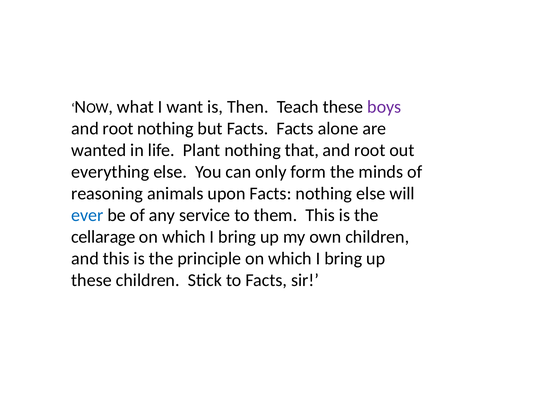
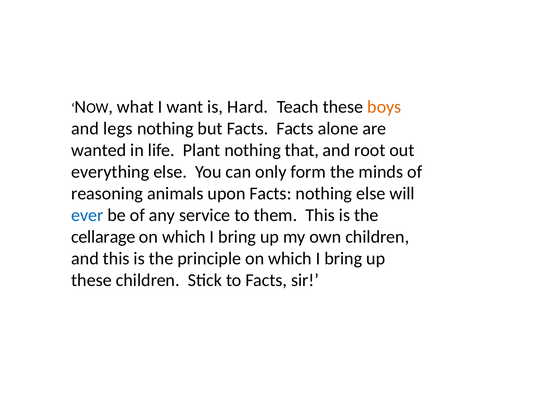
Then: Then -> Hard (248, 107)
boys colour: purple -> orange (384, 107)
root: root -> legs (118, 128)
